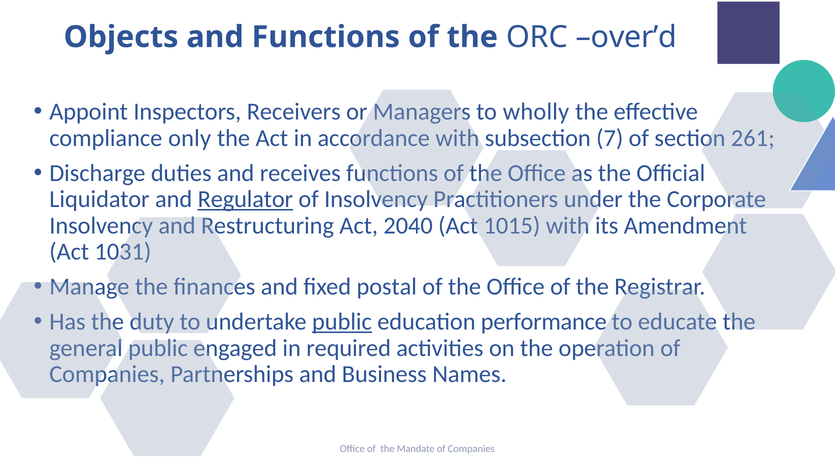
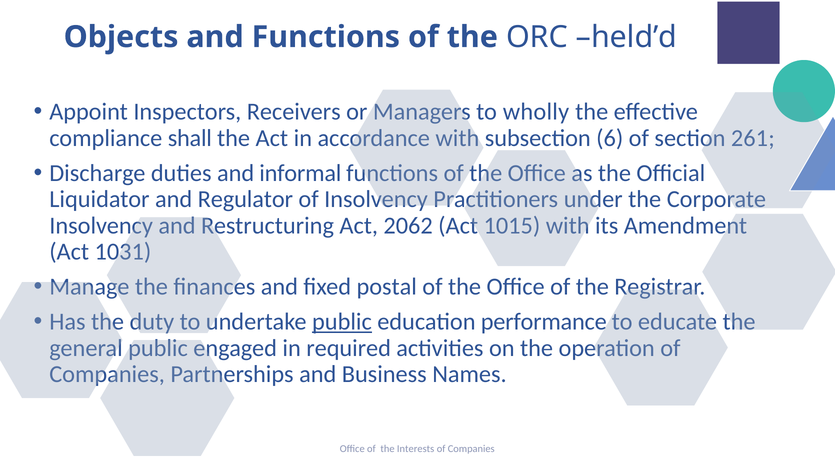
over’d: over’d -> held’d (627, 37)
only: only -> shall (190, 138)
7: 7 -> 6 (610, 138)
receives: receives -> informal (300, 173)
Regulator underline: present -> none (245, 199)
2040: 2040 -> 2062 (408, 225)
Mandate: Mandate -> Interests (416, 448)
